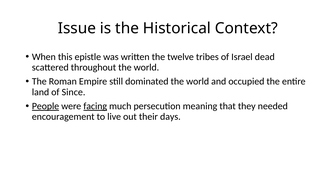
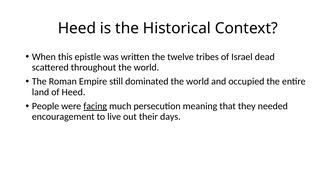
Issue: Issue -> Heed (77, 28)
of Since: Since -> Heed (74, 92)
People underline: present -> none (45, 106)
